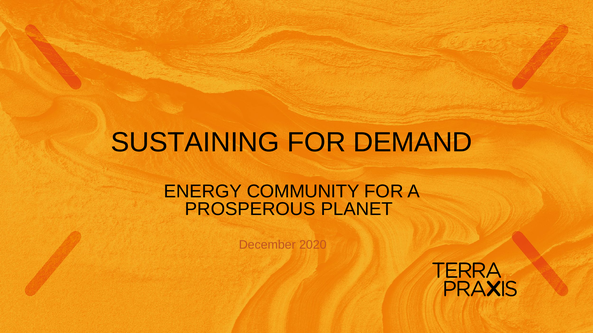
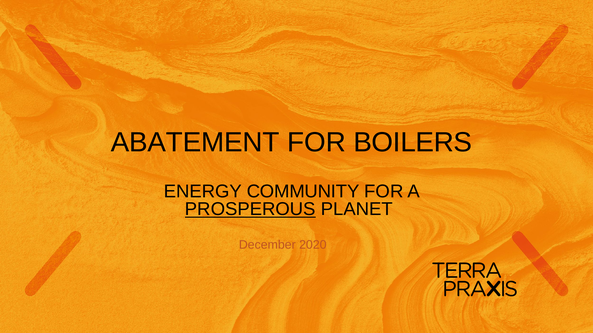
SUSTAINING: SUSTAINING -> ABATEMENT (195, 142)
DEMAND: DEMAND -> BOILERS (413, 142)
PROSPEROUS underline: none -> present (250, 210)
